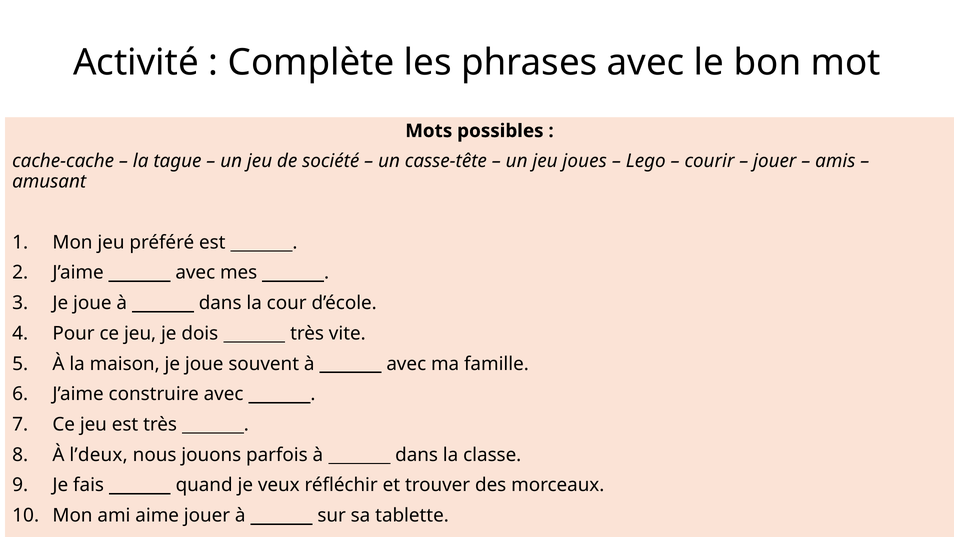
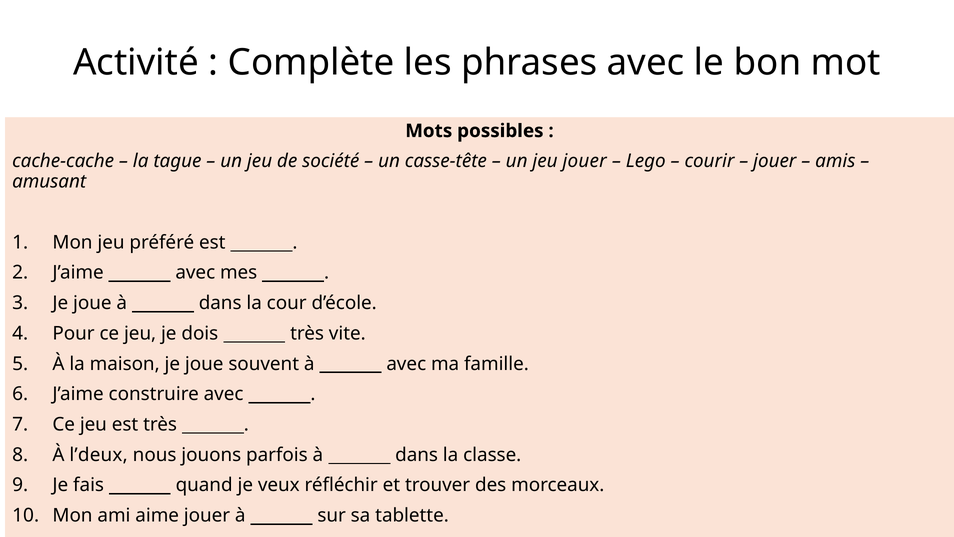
jeu joues: joues -> jouer (585, 161)
